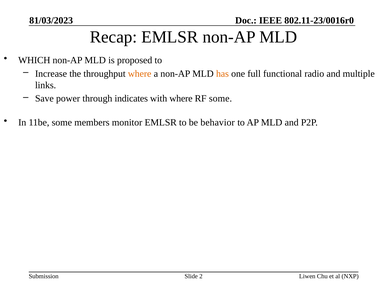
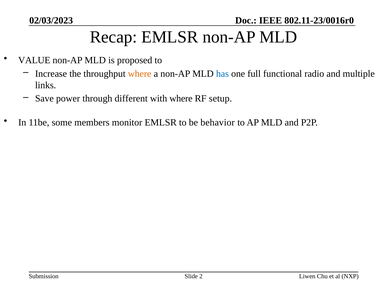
81/03/2023: 81/03/2023 -> 02/03/2023 (51, 20)
WHICH: WHICH -> VALUE (34, 60)
has colour: orange -> blue (222, 74)
indicates: indicates -> different (131, 99)
RF some: some -> setup (220, 99)
